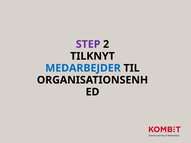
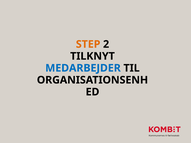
STEP colour: purple -> orange (88, 44)
